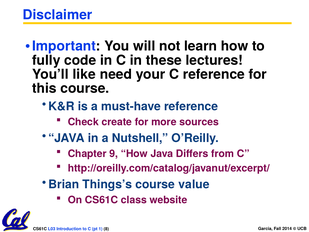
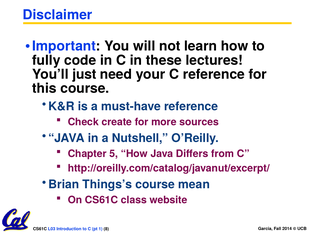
like: like -> just (84, 74)
9: 9 -> 5 (114, 153)
value: value -> mean (194, 184)
